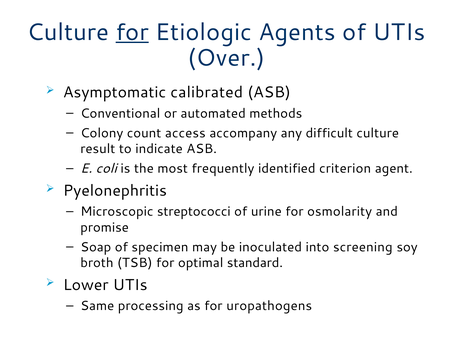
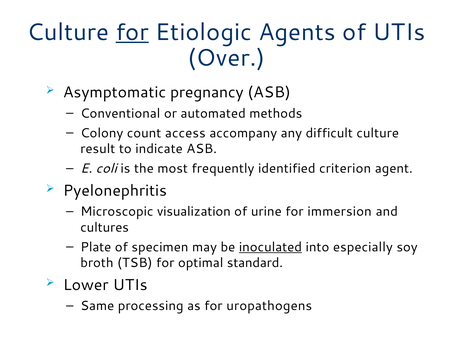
calibrated: calibrated -> pregnancy (207, 92)
streptococci: streptococci -> visualization (194, 211)
osmolarity: osmolarity -> immersion (340, 211)
promise: promise -> cultures (105, 227)
Soap: Soap -> Plate (96, 247)
inoculated underline: none -> present (270, 247)
screening: screening -> especially (363, 247)
